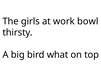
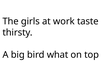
bowl: bowl -> taste (88, 21)
